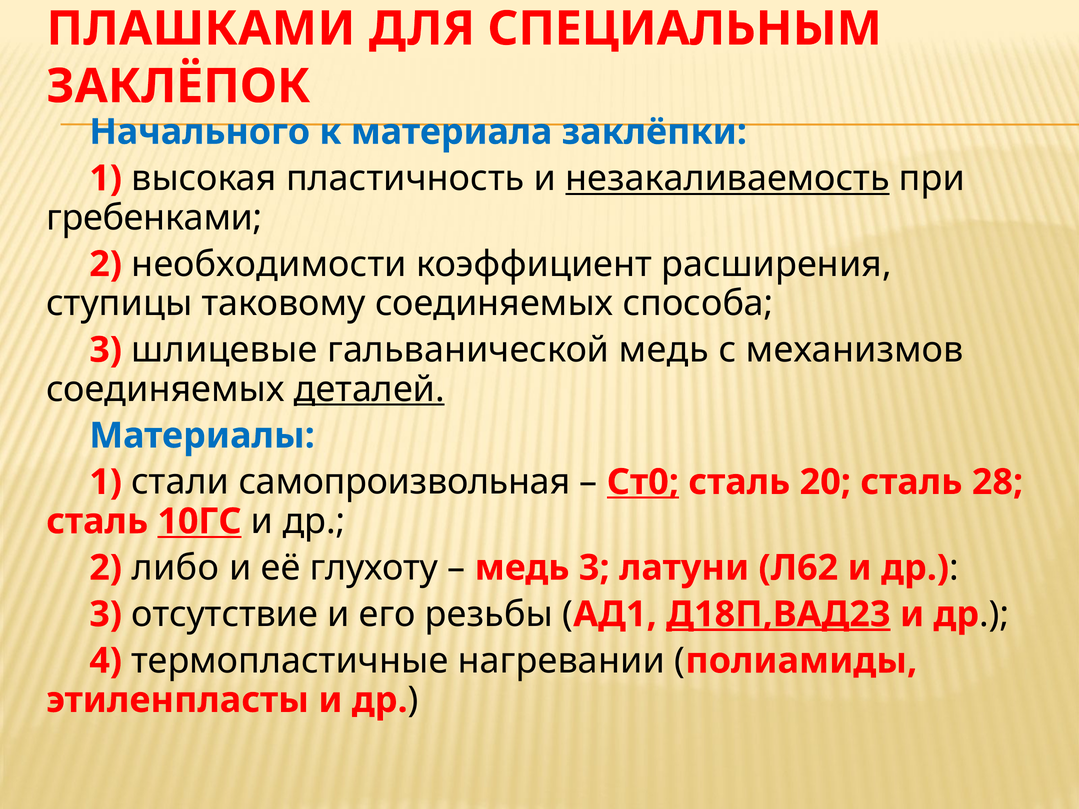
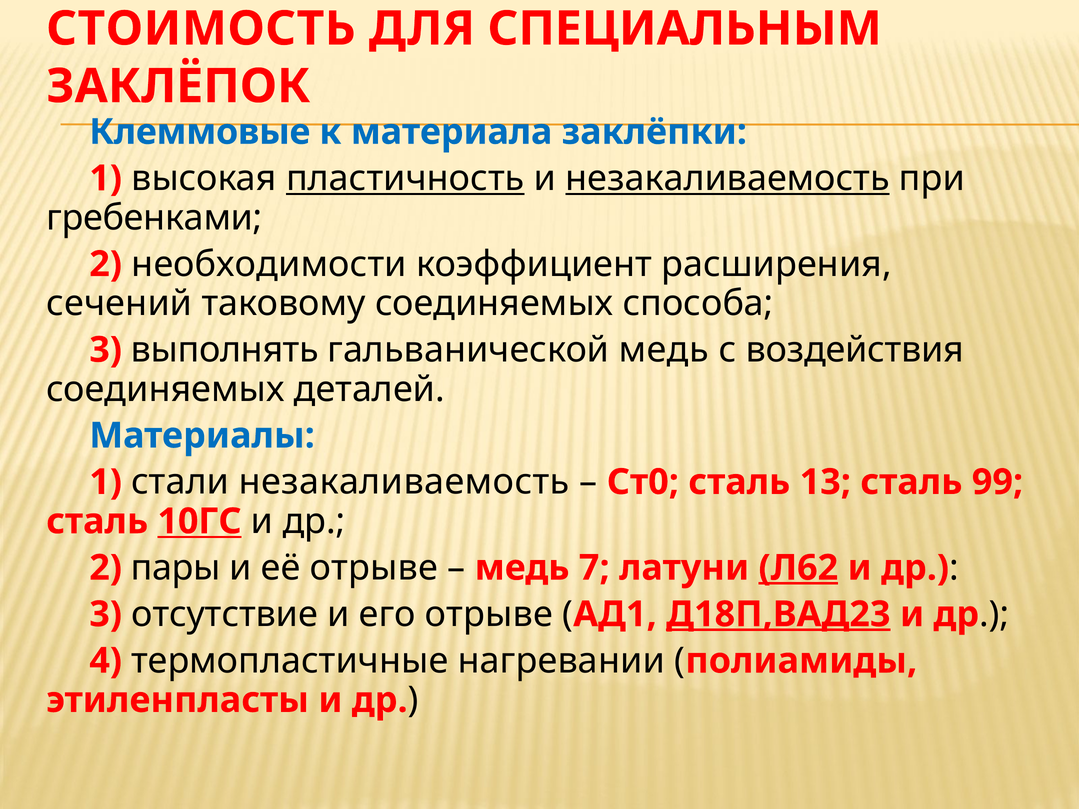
ПЛАШКАМИ: ПЛАШКАМИ -> СТОИМОСТЬ (201, 29)
Начального: Начального -> Клеммовые (200, 132)
пластичность underline: none -> present (405, 178)
ступицы: ступицы -> сечений (119, 304)
шлицевые: шлицевые -> выполнять (225, 350)
механизмов: механизмов -> воздействия (855, 350)
деталей underline: present -> none (369, 389)
стали самопроизвольная: самопроизвольная -> незакаливаемость (404, 482)
Ст0 underline: present -> none (643, 482)
20: 20 -> 13 (825, 482)
28: 28 -> 99 (998, 482)
либо: либо -> пары (176, 568)
её глухоту: глухоту -> отрыве (374, 568)
медь 3: 3 -> 7 (594, 568)
Л62 underline: none -> present (798, 568)
его резьбы: резьбы -> отрыве (489, 614)
